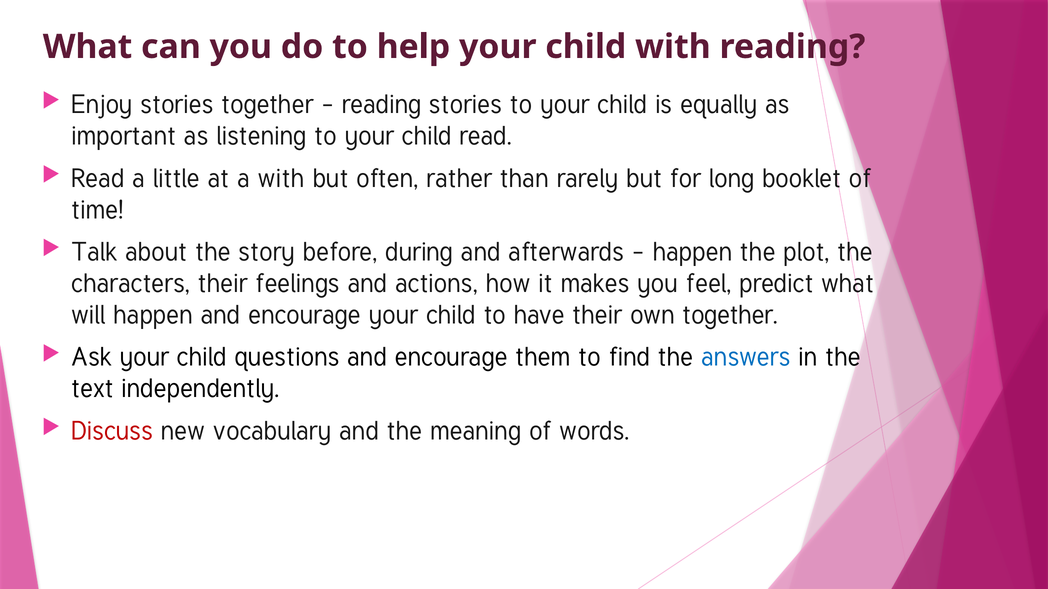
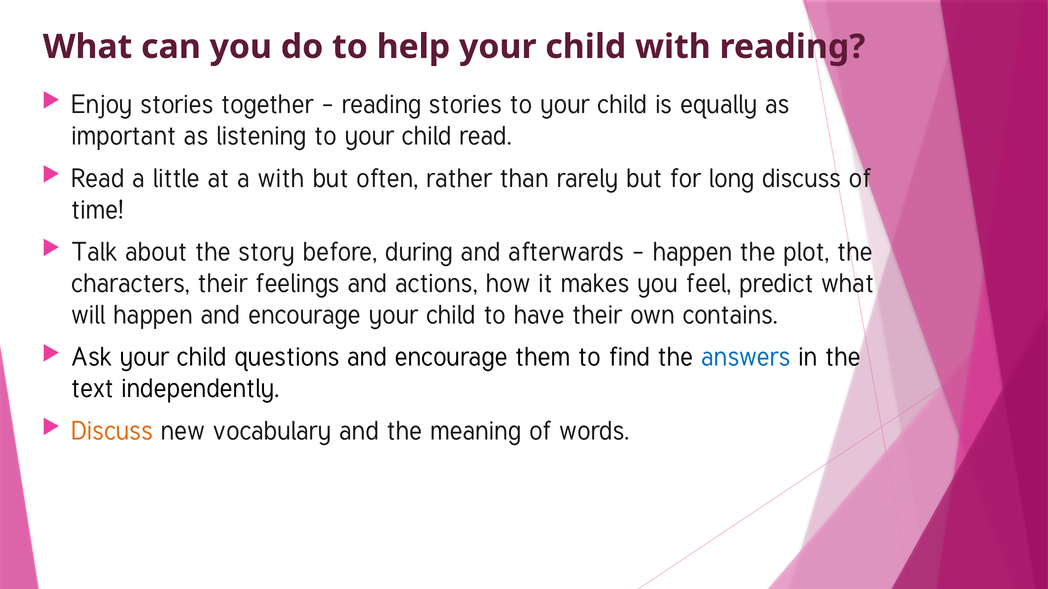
long booklet: booklet -> discuss (802, 179)
own together: together -> contains (730, 315)
Discuss colour: red -> orange (112, 431)
